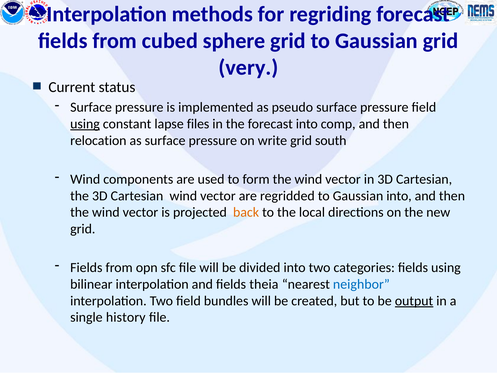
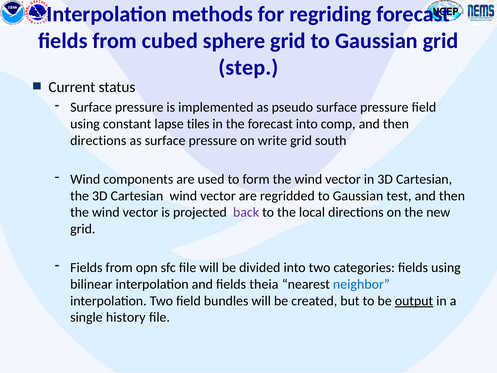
very: very -> step (248, 67)
using underline: present -> none (85, 124)
files: files -> tiles (198, 124)
relocation: relocation -> directions (98, 140)
Gaussian into: into -> test (399, 196)
back colour: orange -> purple (246, 212)
